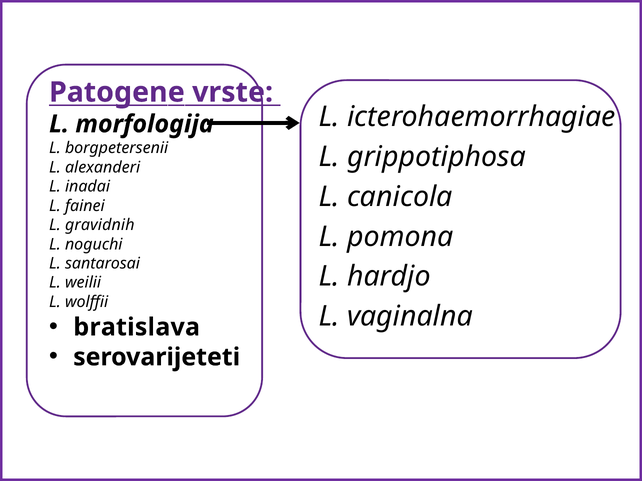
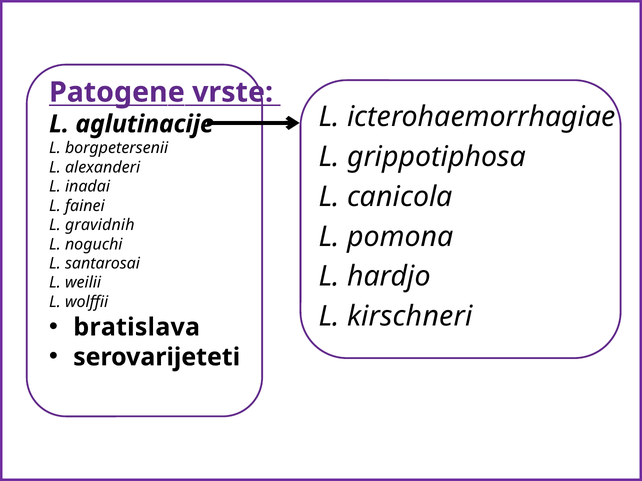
morfologija: morfologija -> aglutinacije (145, 124)
vaginalna: vaginalna -> kirschneri (410, 317)
